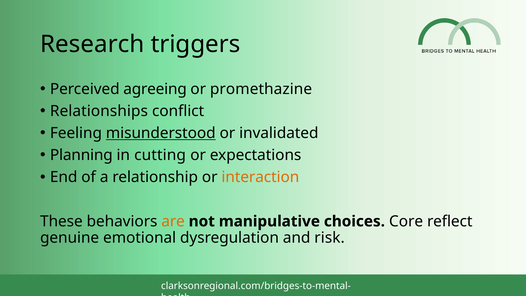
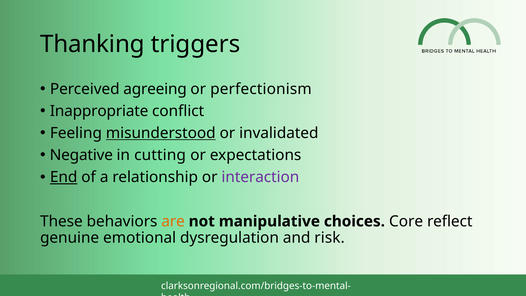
Research: Research -> Thanking (92, 44)
promethazine: promethazine -> perfectionism (261, 89)
Relationships: Relationships -> Inappropriate (99, 111)
Planning: Planning -> Negative (81, 155)
End underline: none -> present (64, 177)
interaction colour: orange -> purple (260, 177)
